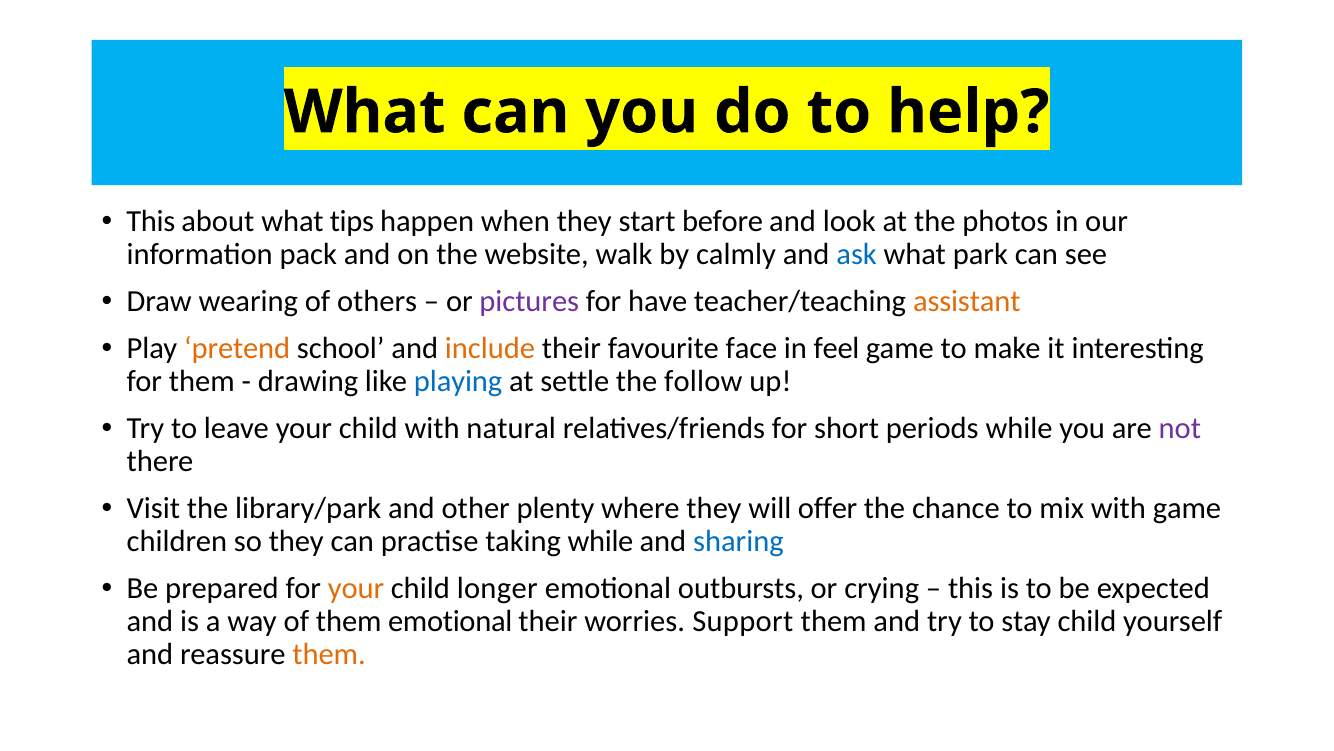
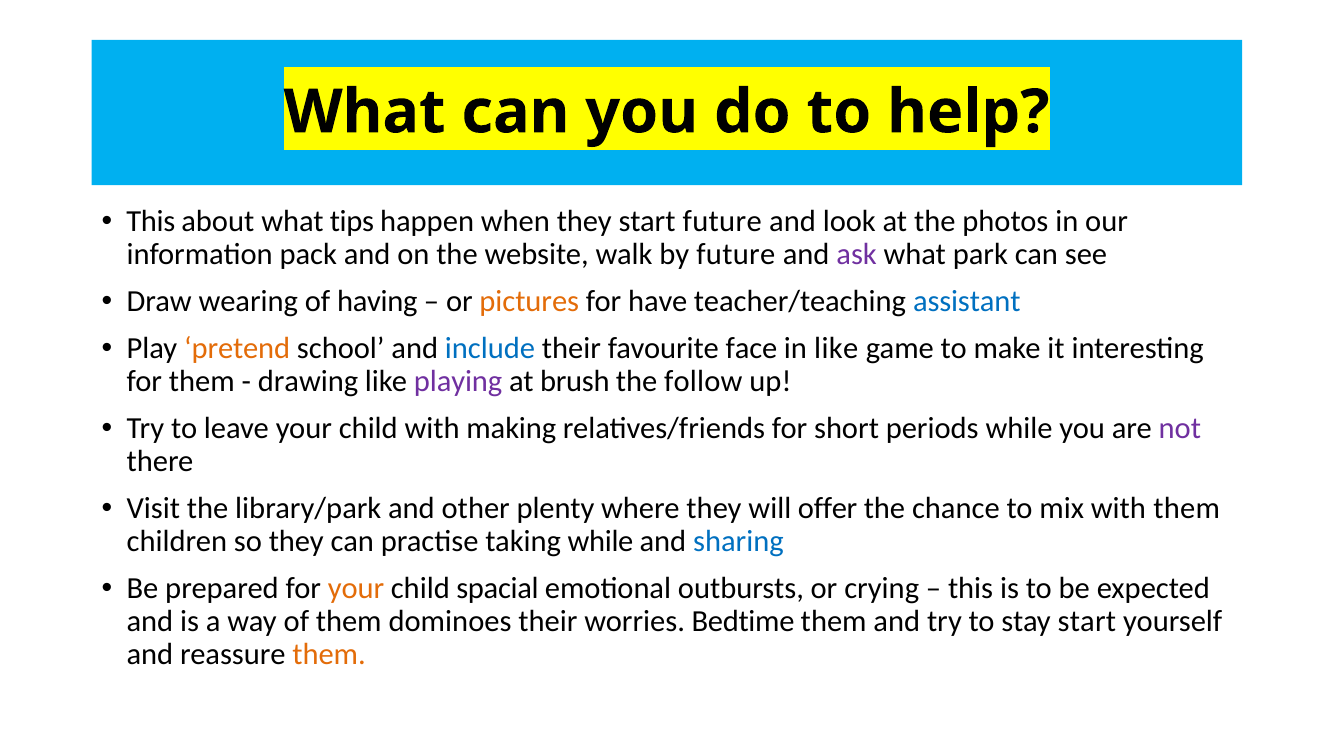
start before: before -> future (722, 221)
by calmly: calmly -> future (736, 254)
ask colour: blue -> purple (857, 254)
others: others -> having (377, 301)
pictures colour: purple -> orange (529, 301)
assistant colour: orange -> blue (967, 301)
include colour: orange -> blue (490, 348)
in feel: feel -> like (836, 348)
playing colour: blue -> purple (458, 381)
settle: settle -> brush (575, 381)
natural: natural -> making (511, 428)
with game: game -> them (1187, 508)
longer: longer -> spacial (498, 588)
them emotional: emotional -> dominoes (450, 621)
Support: Support -> Bedtime (743, 621)
stay child: child -> start (1087, 621)
